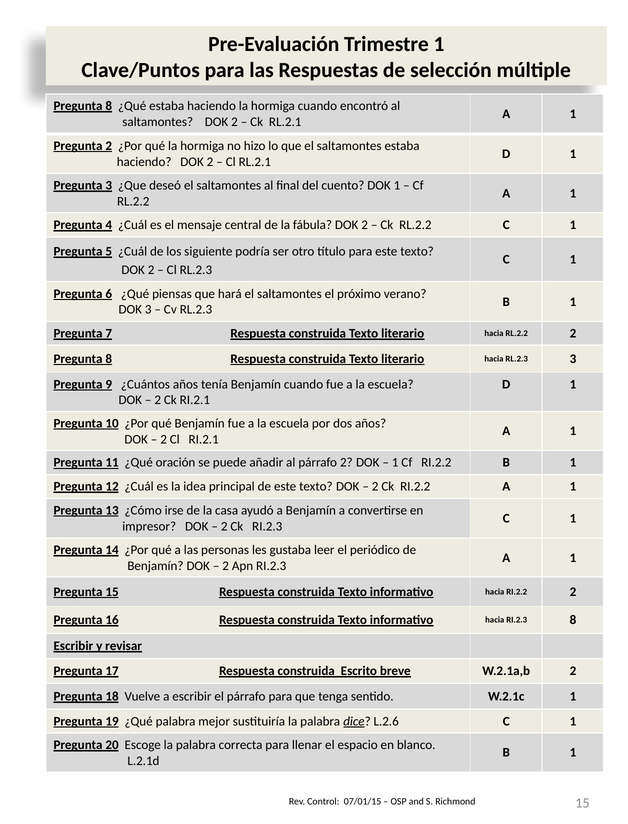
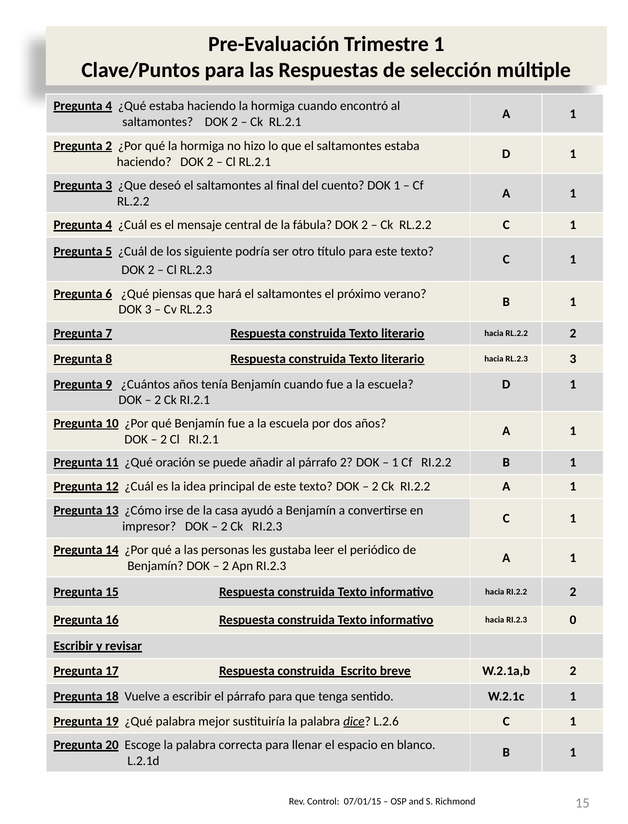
8: 8 -> 4 (109, 106)
RI.2.3 8: 8 -> 0 (573, 620)
